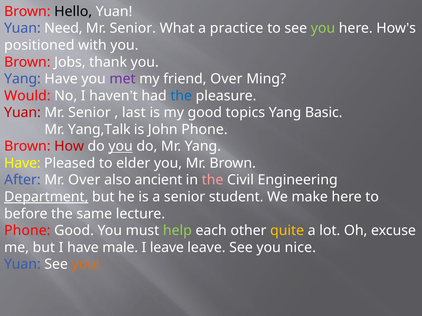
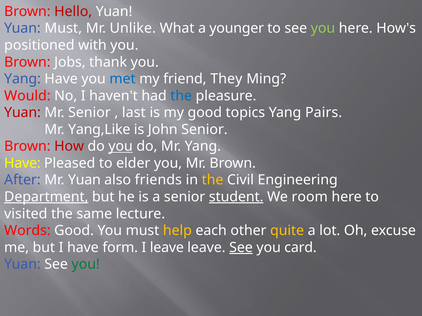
Hello colour: black -> red (73, 12)
Yuan Need: Need -> Must (63, 28)
Senior: Senior -> Unlike (133, 28)
practice: practice -> younger (237, 28)
met colour: purple -> blue (123, 79)
friend Over: Over -> They (226, 79)
Basic: Basic -> Pairs (324, 113)
Yang,Talk: Yang,Talk -> Yang,Like (99, 130)
John Phone: Phone -> Senior (204, 130)
Mr Over: Over -> Yuan (84, 180)
ancient: ancient -> friends (158, 180)
the colour: pink -> yellow (213, 180)
student underline: none -> present (236, 197)
make: make -> room (310, 197)
before: before -> visited (26, 214)
Phone: Phone -> Words (27, 231)
help colour: light green -> yellow (177, 231)
male: male -> form (120, 248)
See underline: none -> present (241, 248)
nice: nice -> card (300, 248)
you colour: orange -> green (86, 265)
